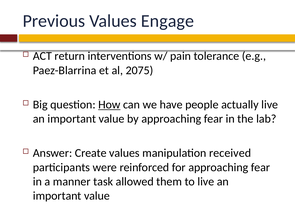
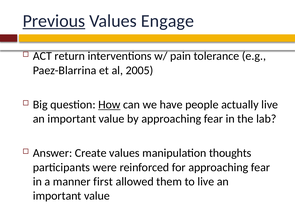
Previous underline: none -> present (54, 21)
2075: 2075 -> 2005 (140, 70)
received: received -> thoughts (230, 153)
task: task -> first (103, 182)
